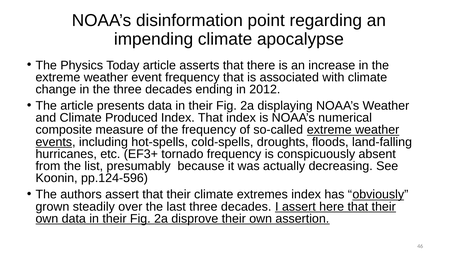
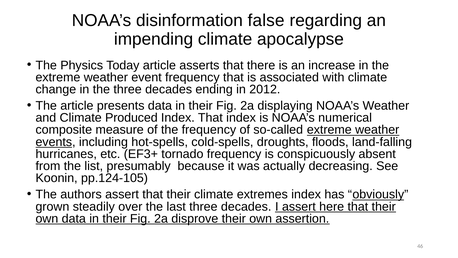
point: point -> false (266, 21)
pp.124-596: pp.124-596 -> pp.124-105 (114, 178)
